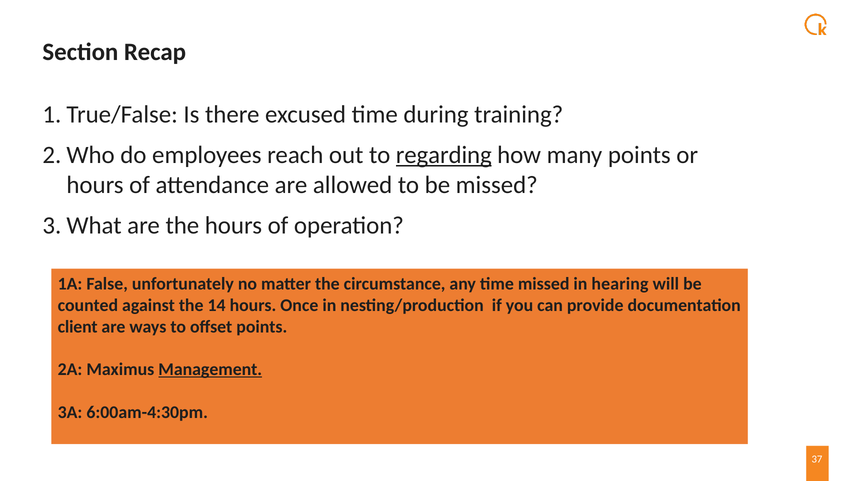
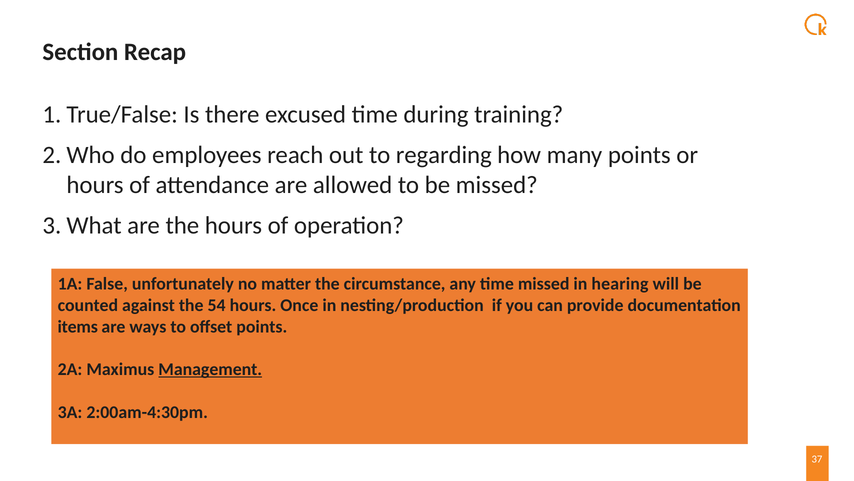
regarding underline: present -> none (444, 155)
14: 14 -> 54 (217, 305)
client: client -> items (78, 326)
6:00am-4:30pm: 6:00am-4:30pm -> 2:00am-4:30pm (147, 412)
